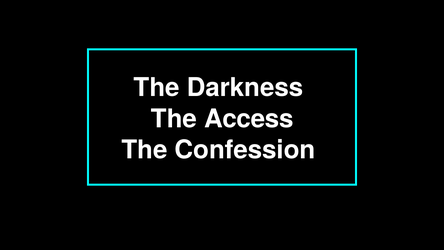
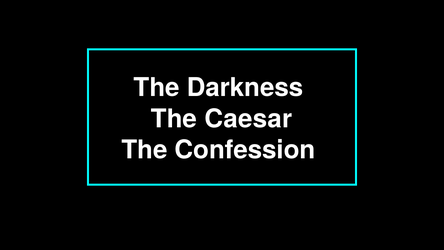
Access: Access -> Caesar (248, 119)
